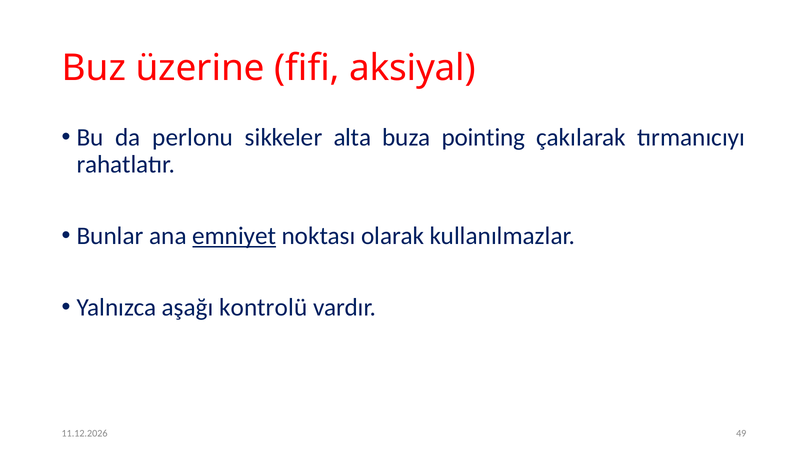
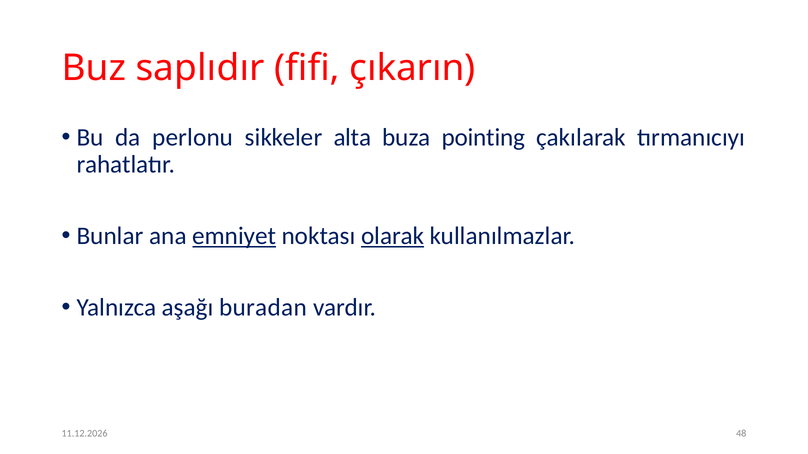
üzerine: üzerine -> saplıdır (200, 68)
aksiyal: aksiyal -> çıkarın (412, 68)
olarak underline: none -> present (393, 236)
kontrolü: kontrolü -> buradan (263, 308)
49: 49 -> 48 (741, 434)
